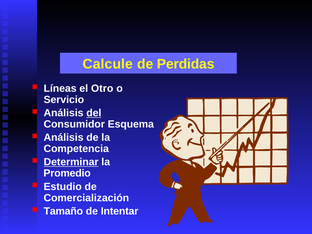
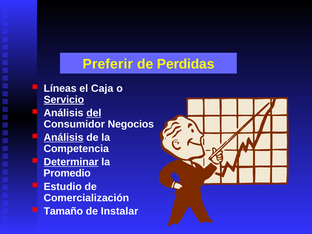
Calcule: Calcule -> Preferir (108, 64)
Otro: Otro -> Caja (102, 88)
Servicio underline: none -> present (64, 100)
Esquema: Esquema -> Negocios (131, 124)
Análisis underline: none -> present (64, 138)
Intentar: Intentar -> Instalar (120, 211)
